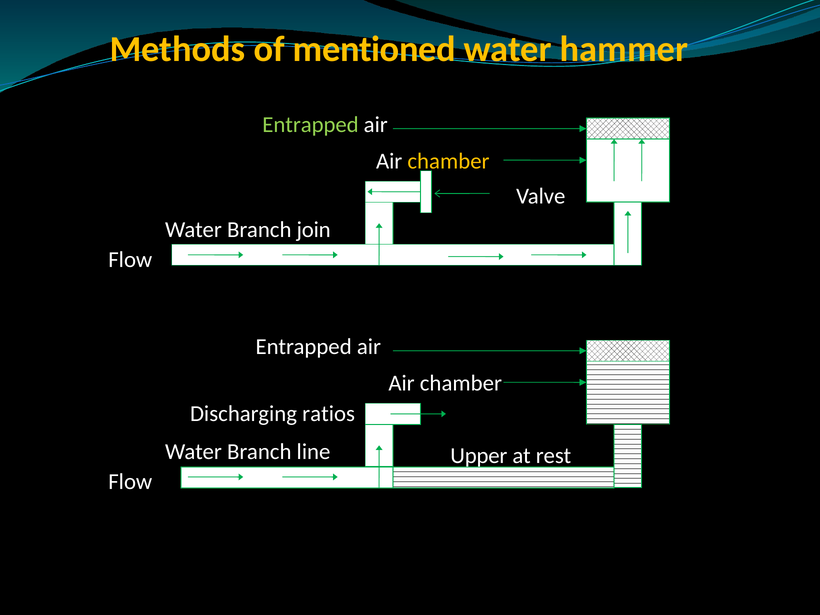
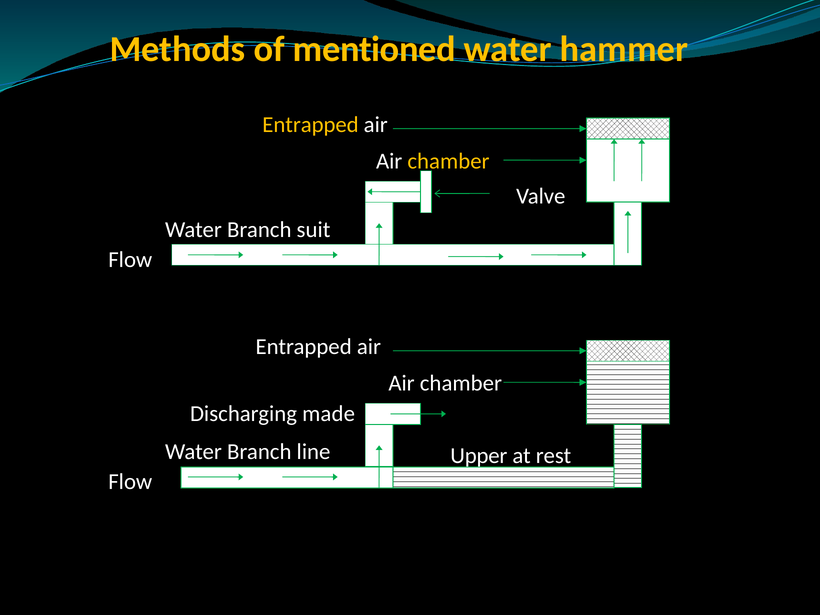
Entrapped colour: light green -> yellow (311, 125)
join: join -> suit (313, 230)
ratios: ratios -> made (329, 414)
